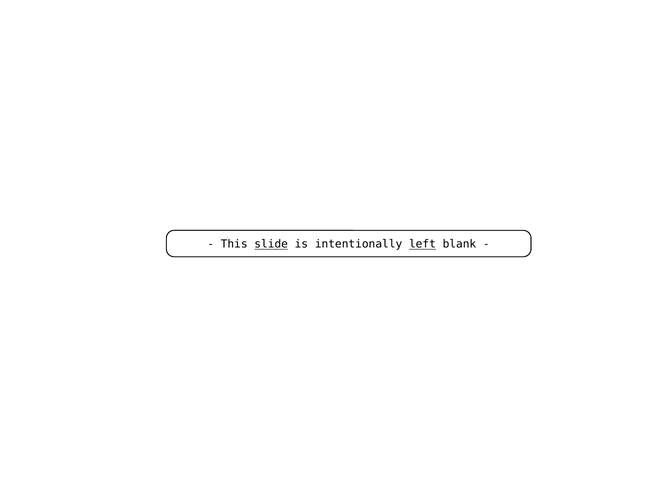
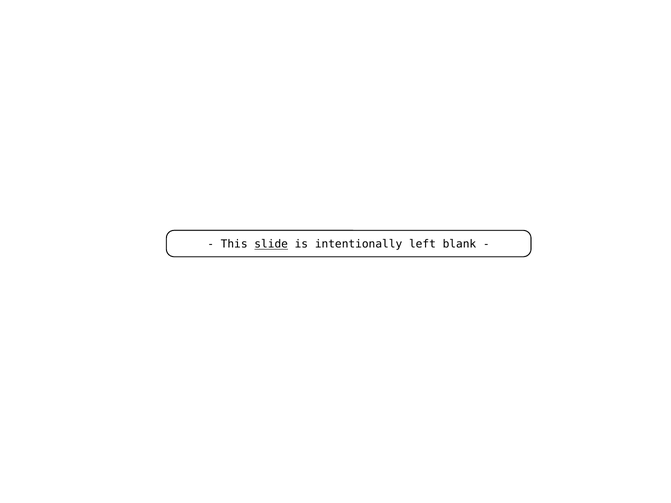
left underline: present -> none (422, 244)
